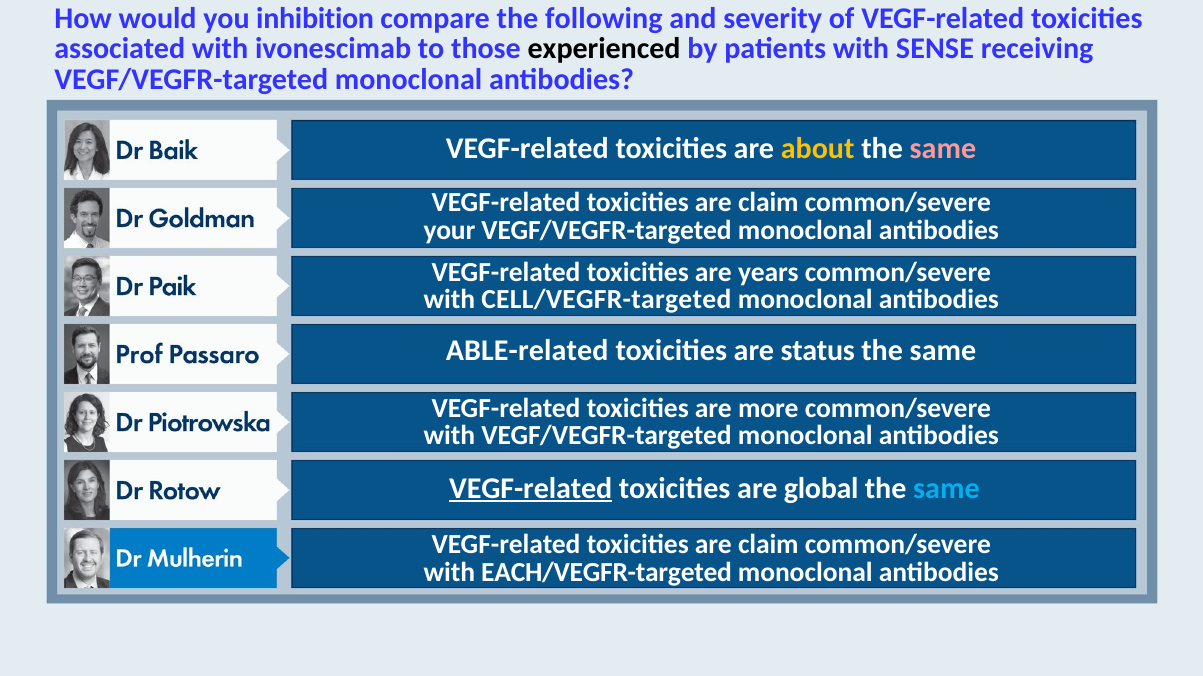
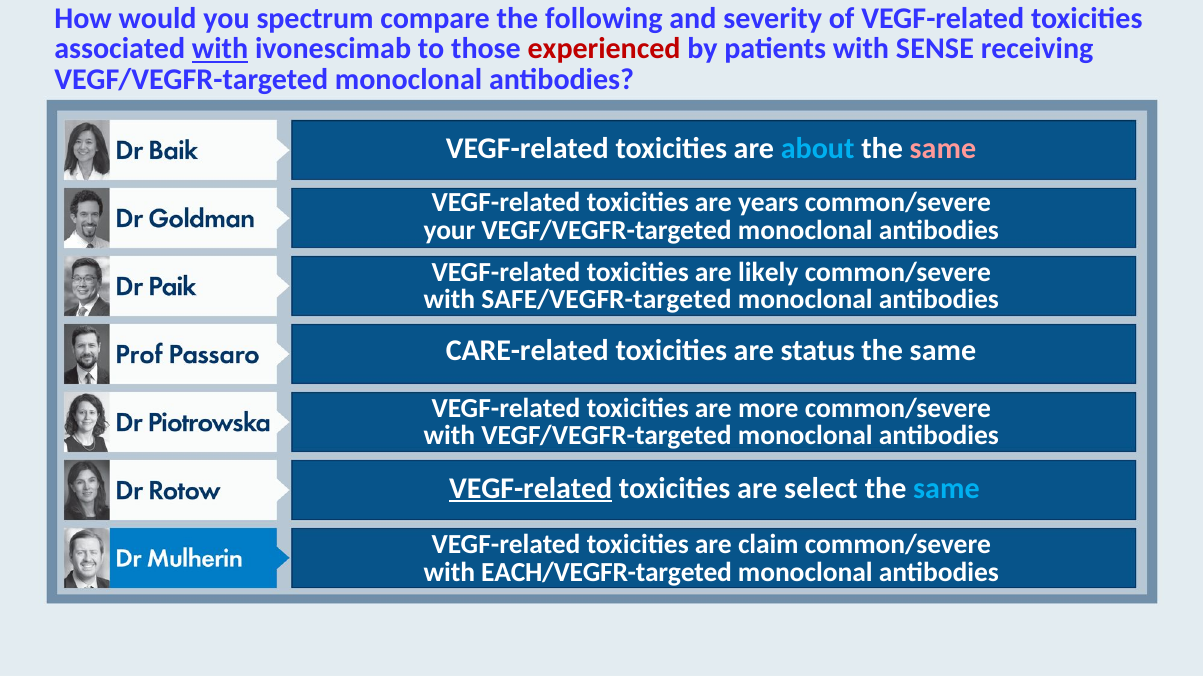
inhibition: inhibition -> spectrum (315, 18)
with underline: none -> present (220, 49)
experienced colour: black -> red (604, 49)
about colour: yellow -> light blue (818, 149)
claim: claim -> years (768, 203)
years: years -> likely (768, 272)
CELL/VEGFR-targeted: CELL/VEGFR-targeted -> SAFE/VEGFR-targeted (606, 300)
ABLE-related: ABLE-related -> CARE-related (527, 351)
global: global -> select (821, 489)
